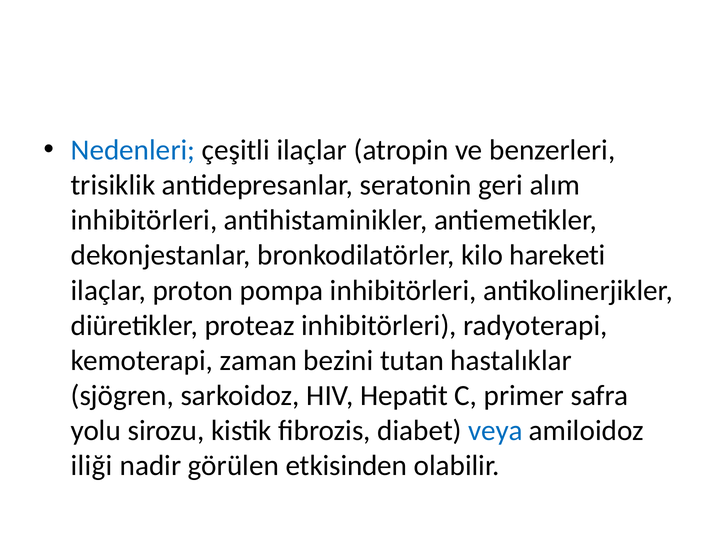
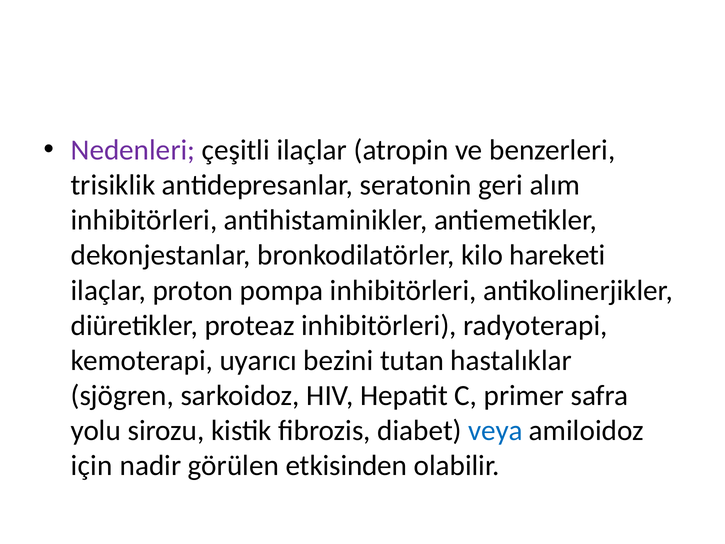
Nedenleri colour: blue -> purple (133, 150)
zaman: zaman -> uyarıcı (258, 360)
iliği: iliği -> için (92, 466)
